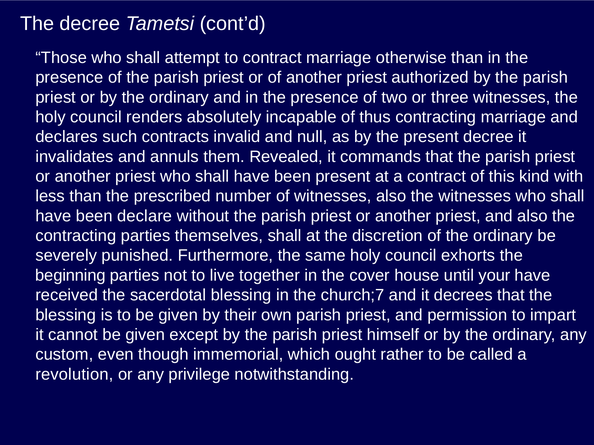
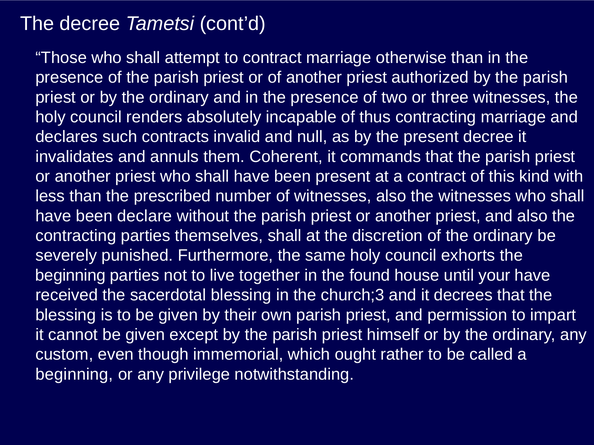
Revealed: Revealed -> Coherent (286, 157)
cover: cover -> found (370, 276)
church;7: church;7 -> church;3 (353, 295)
revolution: revolution -> beginning (74, 375)
